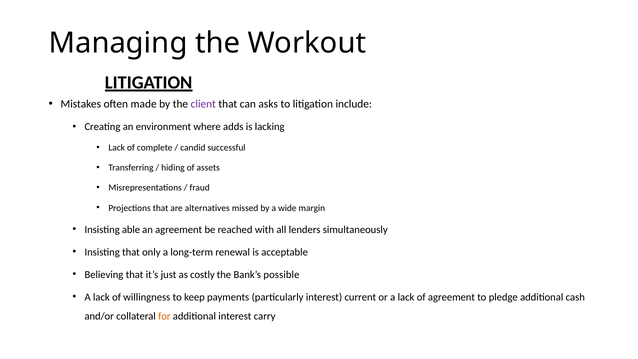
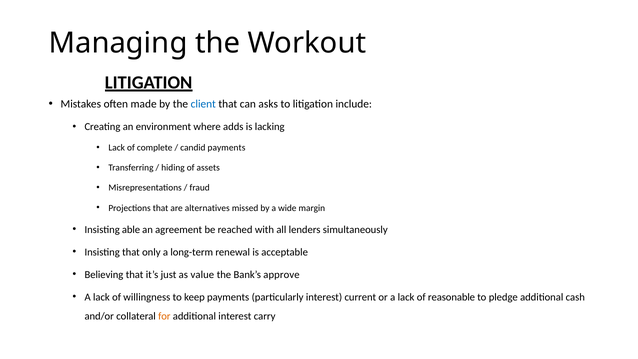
client colour: purple -> blue (203, 104)
candid successful: successful -> payments (226, 148)
costly: costly -> value (202, 274)
possible: possible -> approve (281, 274)
of agreement: agreement -> reasonable (451, 297)
